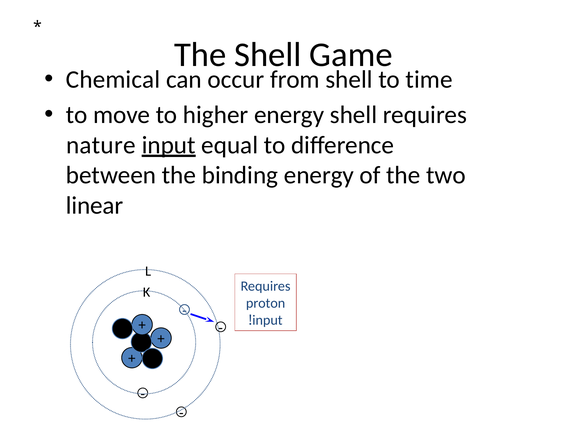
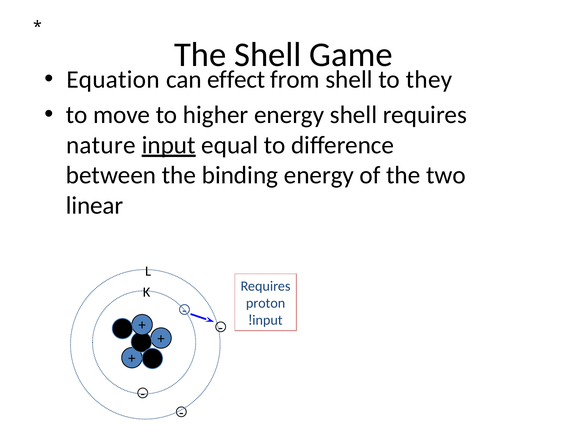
Chemical: Chemical -> Equation (113, 80)
occur: occur -> effect (236, 80)
time: time -> they (429, 80)
